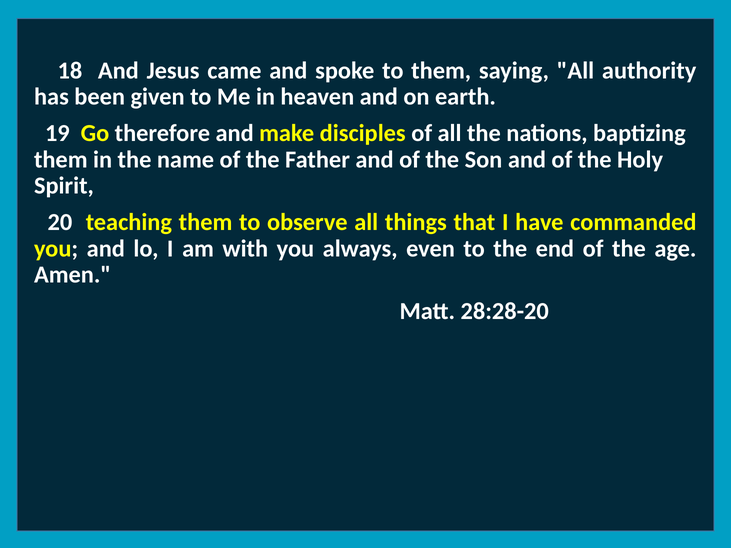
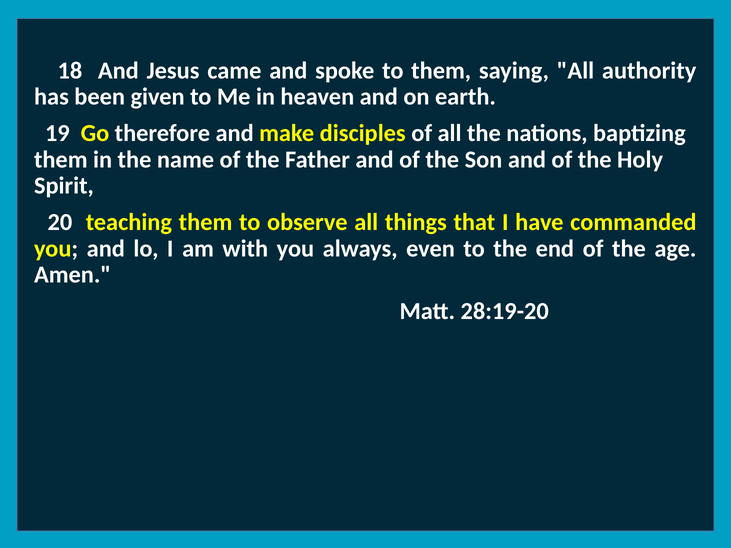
28:28-20: 28:28-20 -> 28:19-20 (505, 312)
